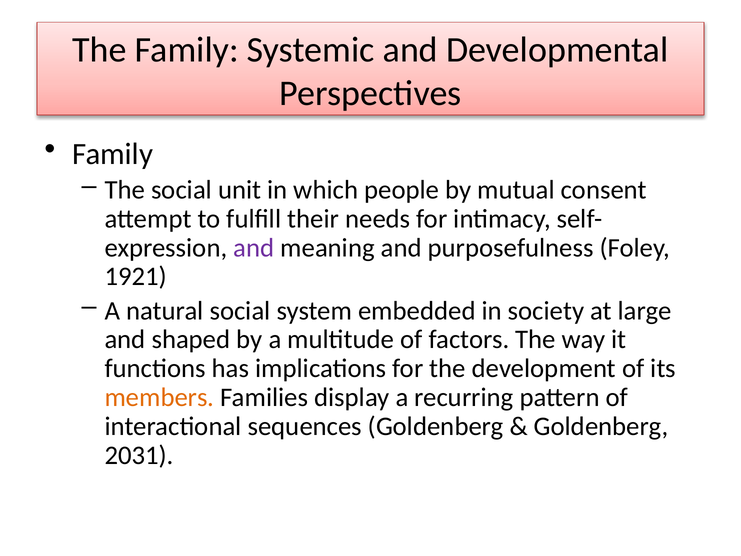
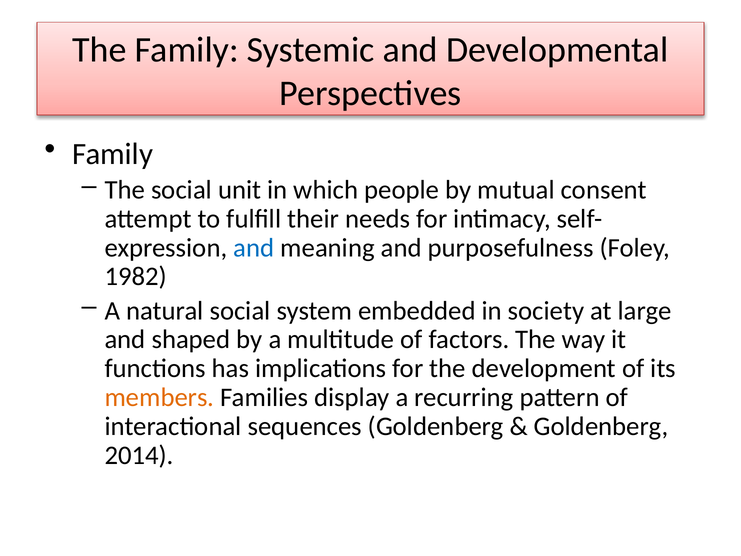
and colour: purple -> blue (254, 248)
1921: 1921 -> 1982 (136, 276)
2031: 2031 -> 2014 (139, 455)
